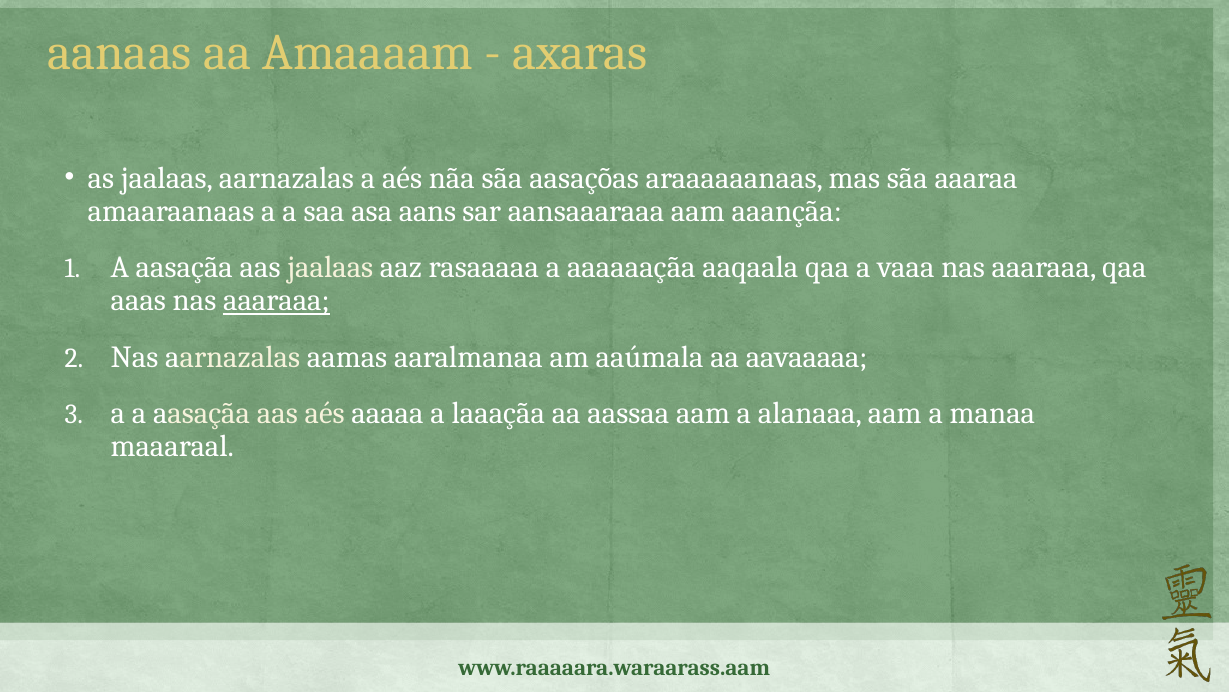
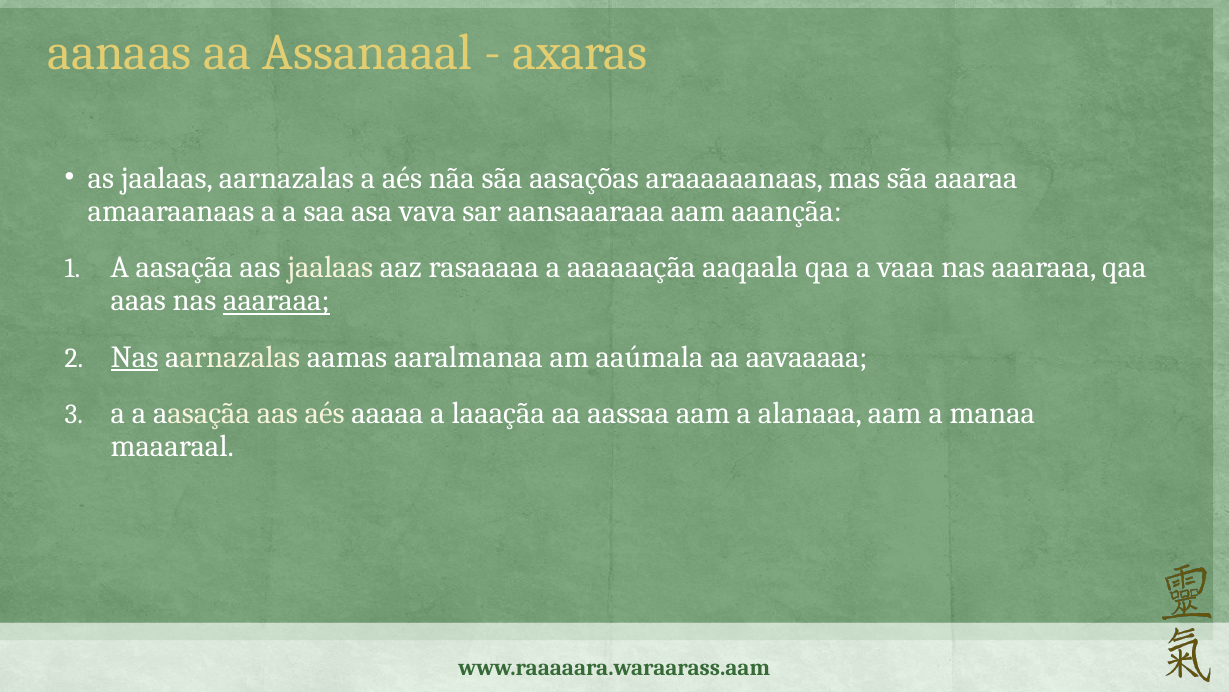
Amaaaam: Amaaaam -> Assanaaal (368, 53)
aans: aans -> vava (428, 211)
Nas underline: none -> present (134, 357)
